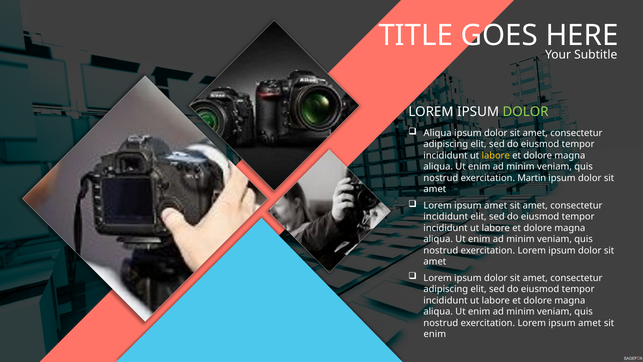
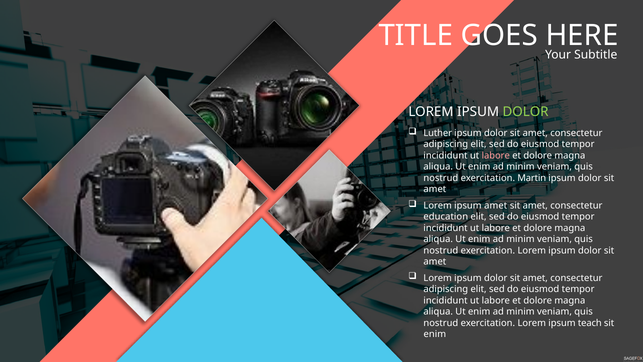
Aliqua: Aliqua -> Luther (438, 133)
labore colour: yellow -> pink (496, 155)
incididunt: incididunt -> education (446, 217)
exercitation Lorem ipsum amet: amet -> teach (590, 323)
